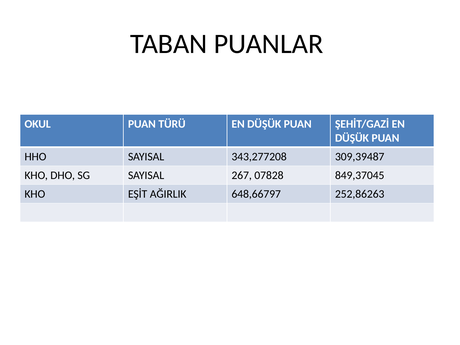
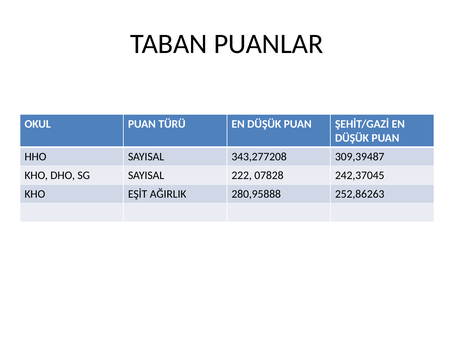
267: 267 -> 222 (242, 175)
849,37045: 849,37045 -> 242,37045 (360, 175)
648,66797: 648,66797 -> 280,95888 (256, 194)
